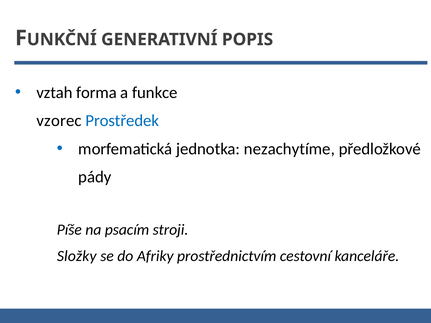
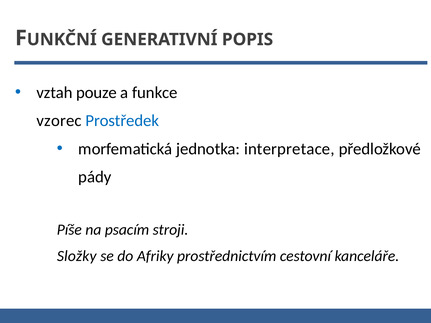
forma: forma -> pouze (97, 93)
nezachytíme: nezachytíme -> interpretace (289, 149)
